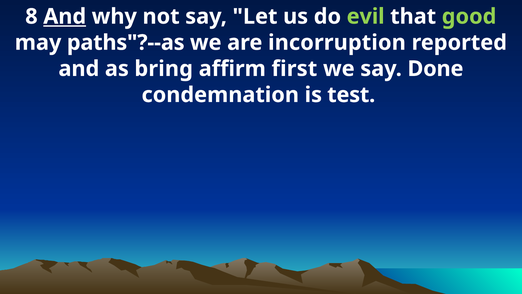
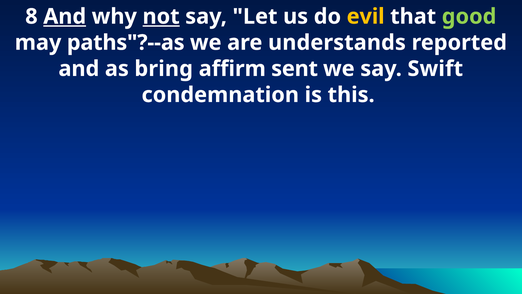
not underline: none -> present (161, 16)
evil colour: light green -> yellow (366, 16)
incorruption: incorruption -> understands (337, 43)
first: first -> sent (295, 69)
Done: Done -> Swift (435, 69)
test: test -> this (351, 95)
